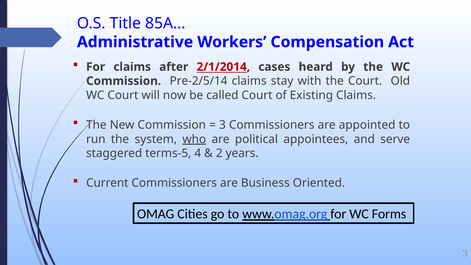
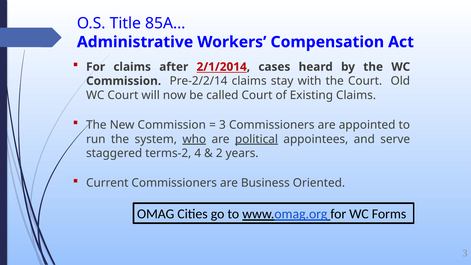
Pre-2/5/14: Pre-2/5/14 -> Pre-2/2/14 (199, 81)
political underline: none -> present (256, 139)
terms-5: terms-5 -> terms-2 (168, 153)
